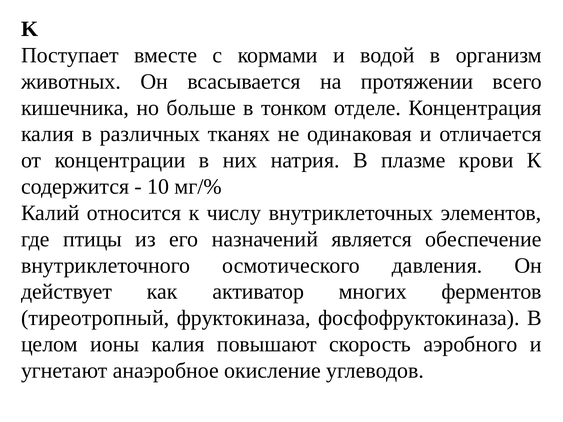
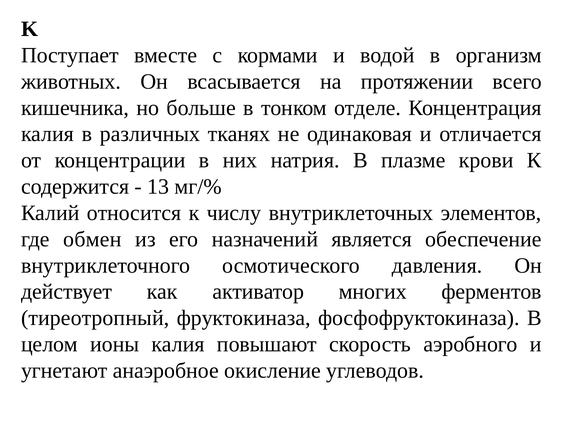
10: 10 -> 13 (158, 187)
птицы: птицы -> обмен (92, 239)
